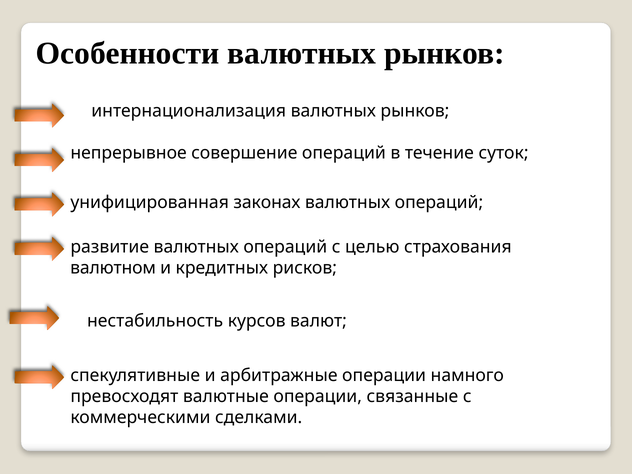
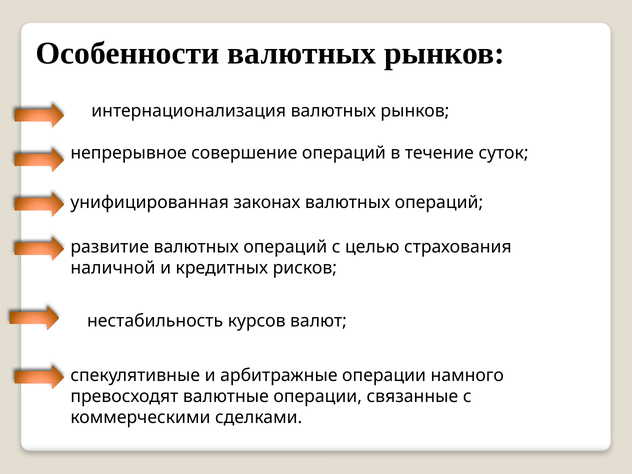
валютном: валютном -> наличной (113, 268)
